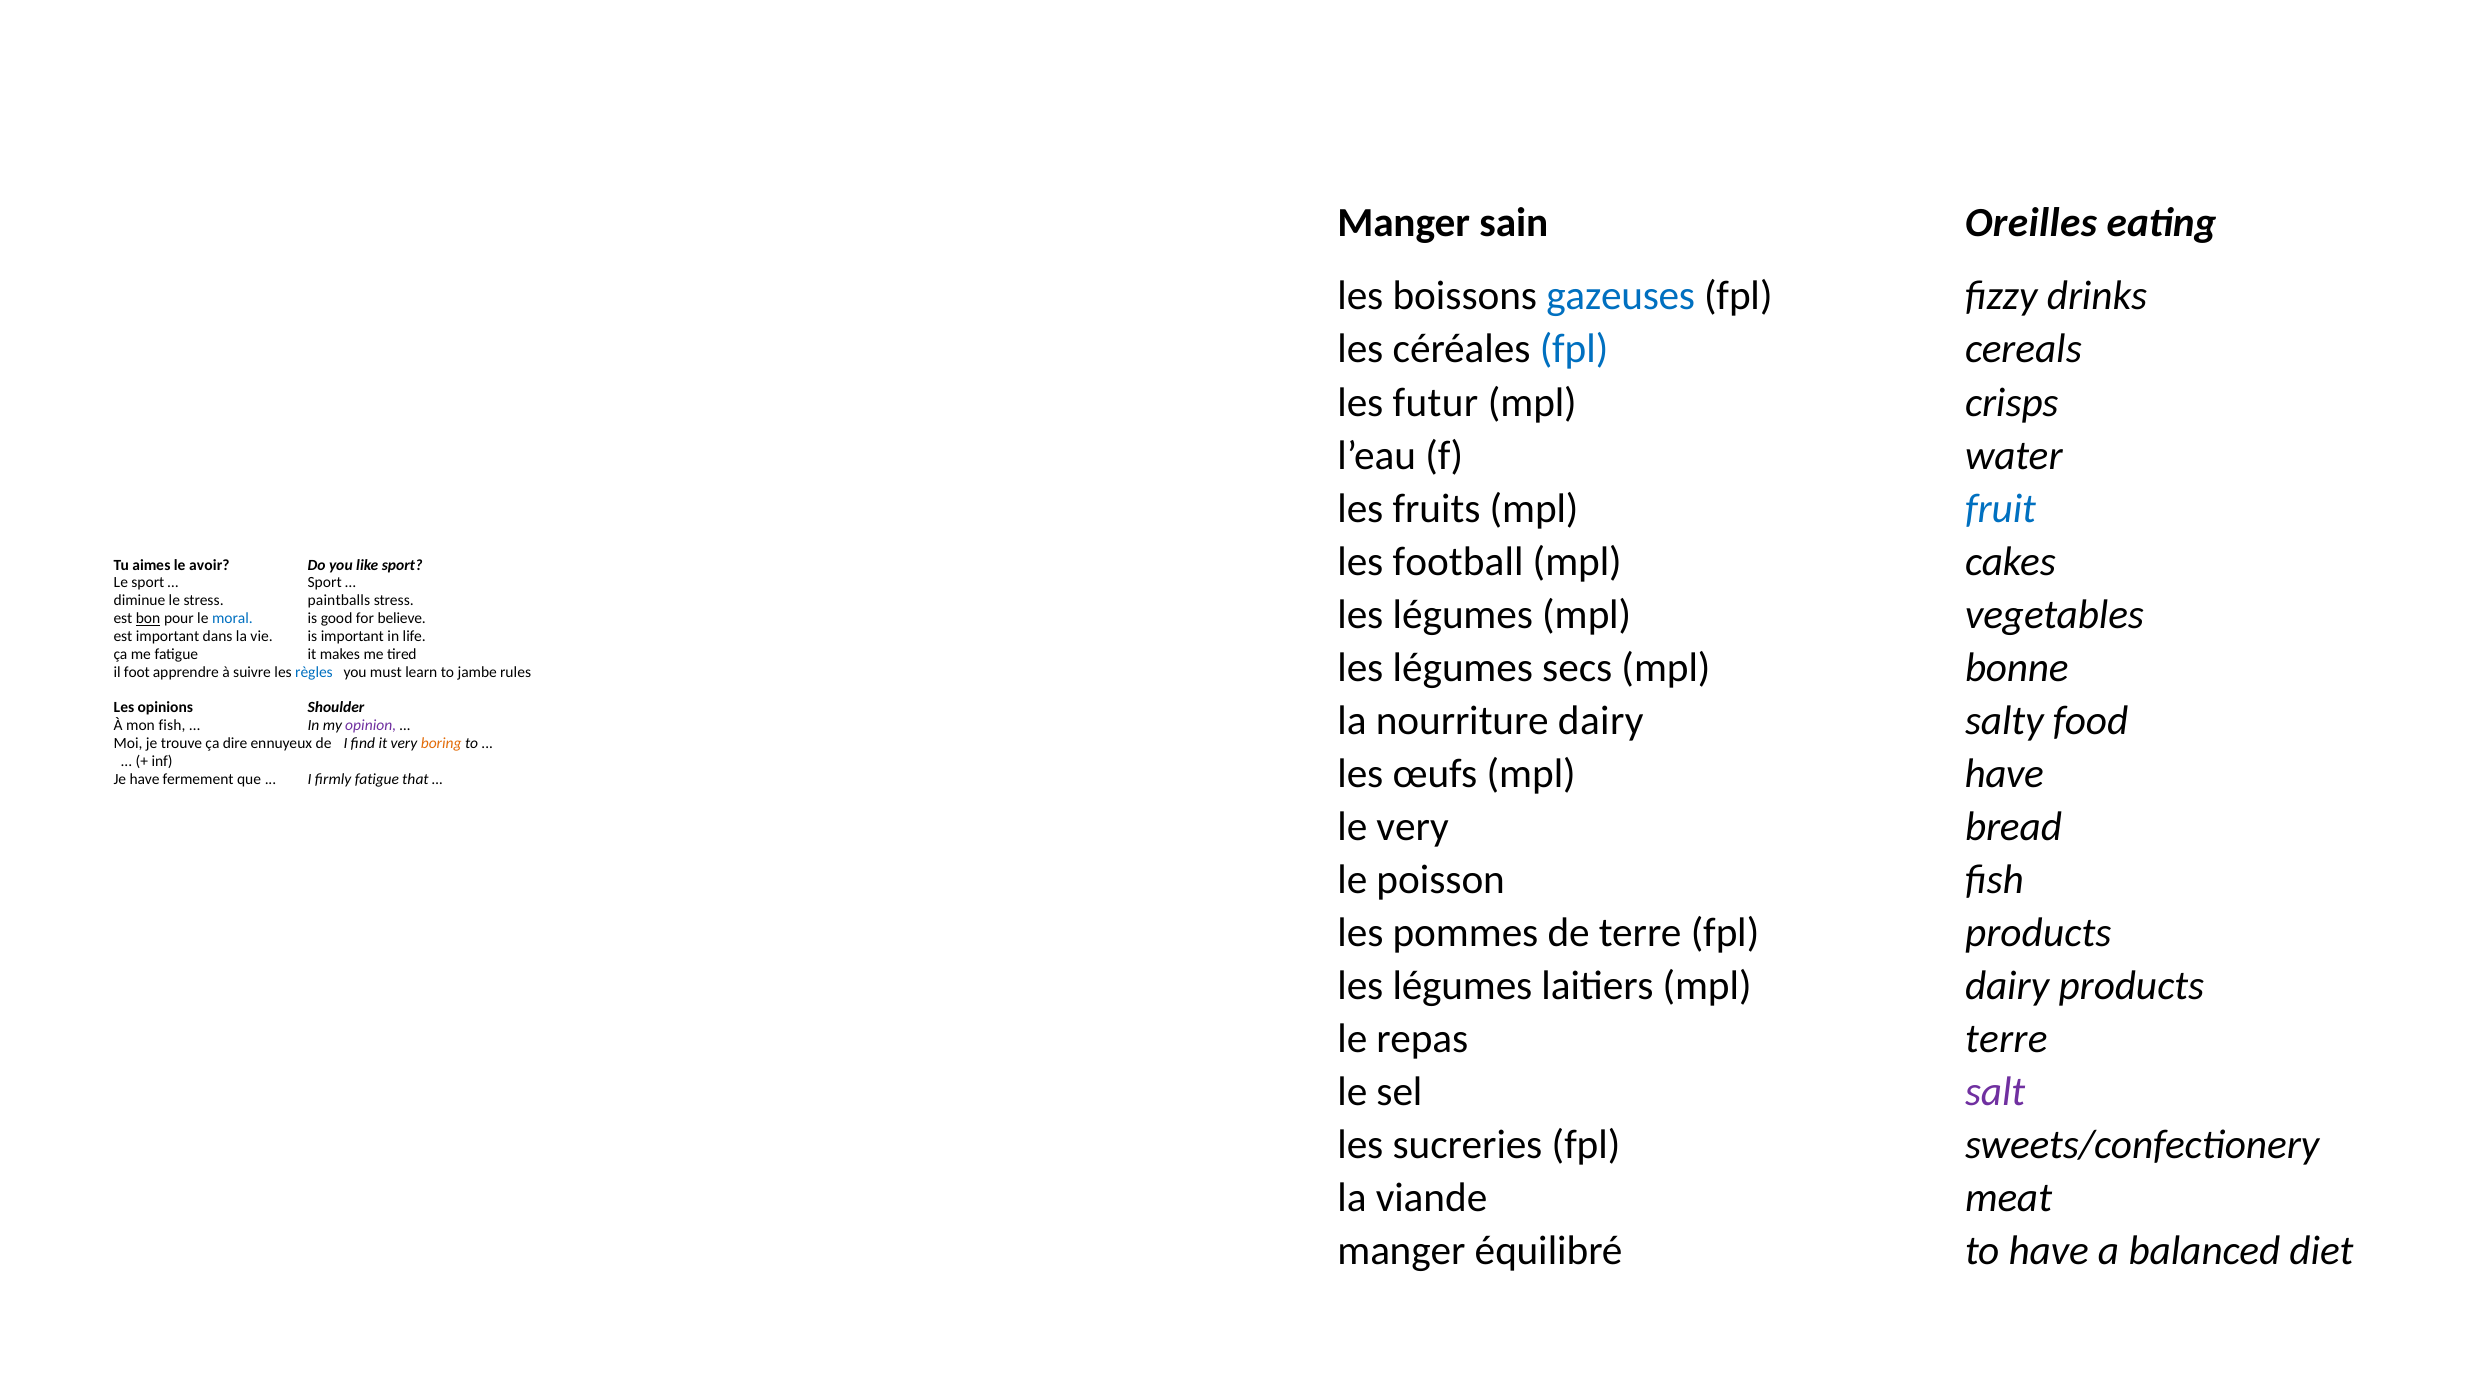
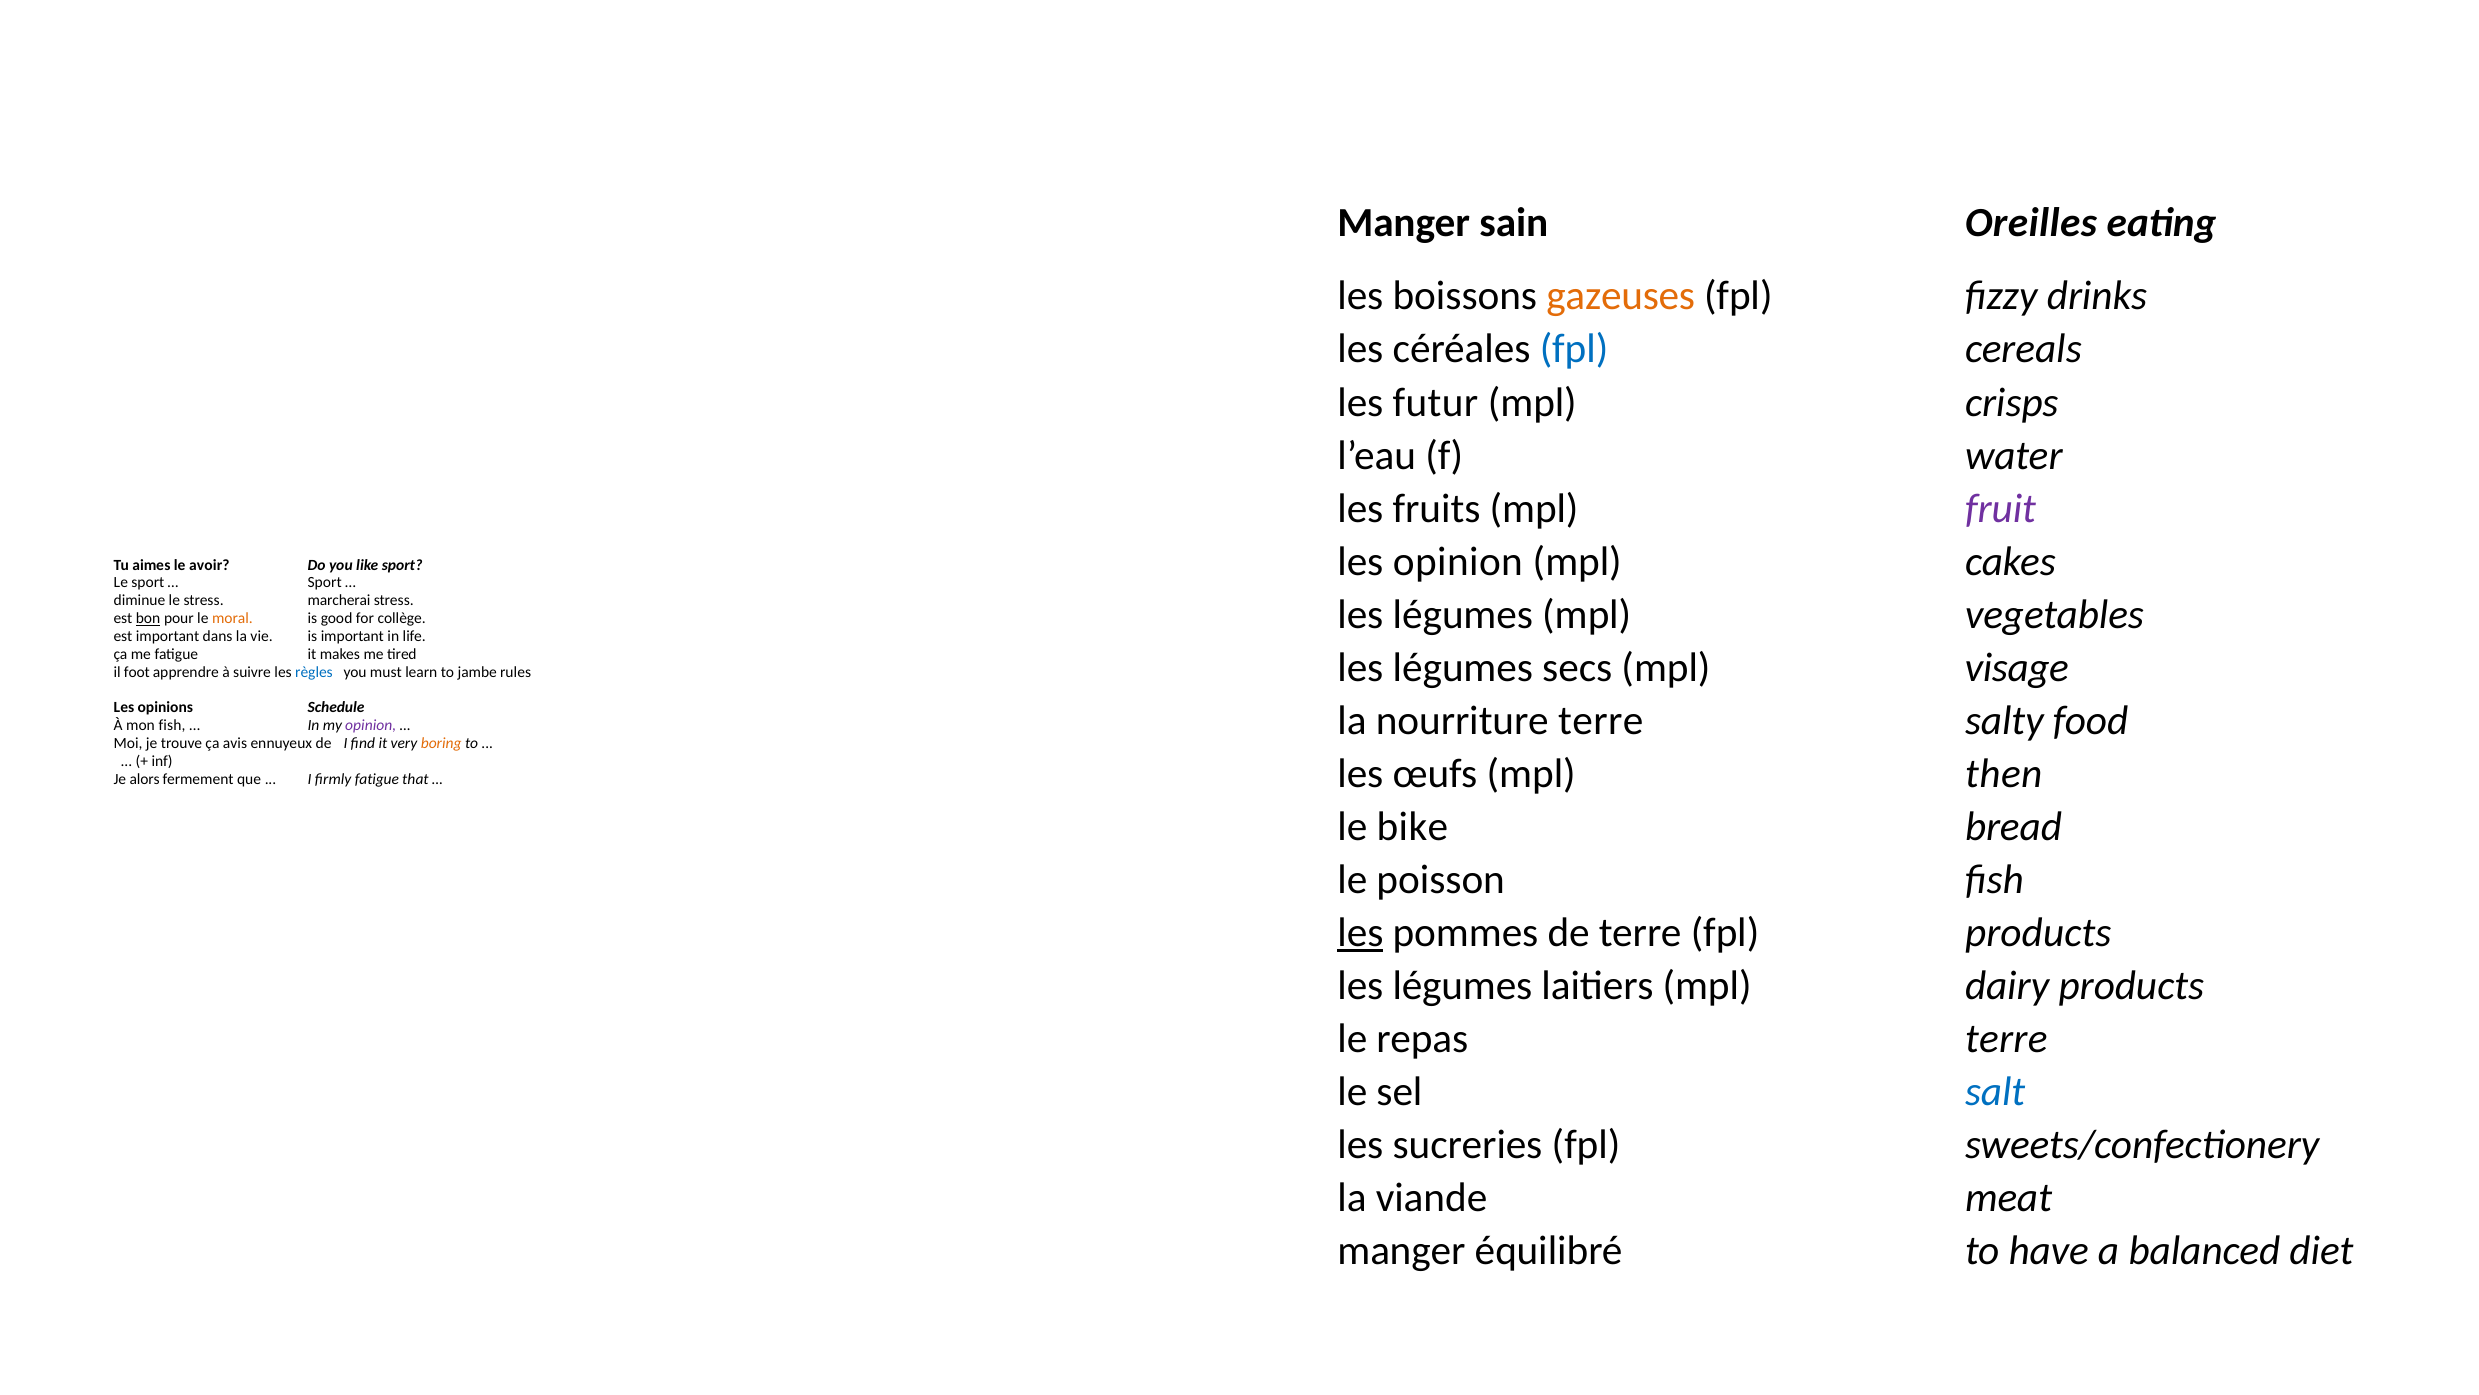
gazeuses colour: blue -> orange (1621, 296)
fruit colour: blue -> purple (2000, 508)
les football: football -> opinion (1458, 561)
paintballs: paintballs -> marcherai (339, 600)
moral colour: blue -> orange (232, 618)
believe: believe -> collège (402, 618)
bonne: bonne -> visage (2017, 667)
Shoulder: Shoulder -> Schedule (336, 708)
nourriture dairy: dairy -> terre (1601, 720)
dire: dire -> avis (235, 743)
mpl have: have -> then (2004, 773)
Je have: have -> alors (145, 779)
le very: very -> bike (1412, 826)
les underline: none -> present (1360, 932)
salt colour: purple -> blue (1995, 1091)
